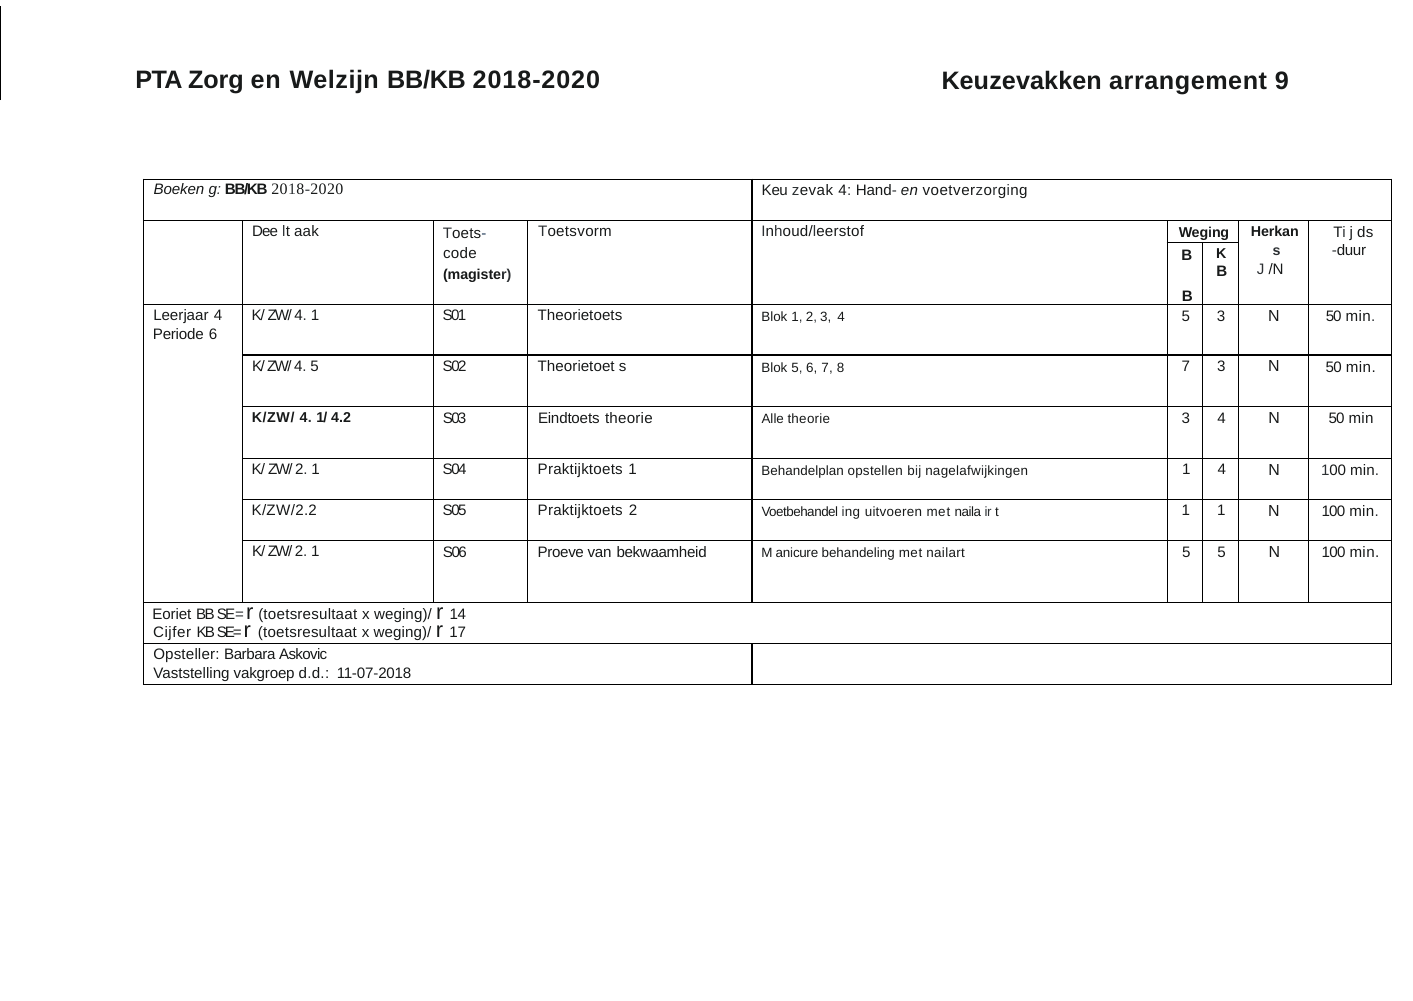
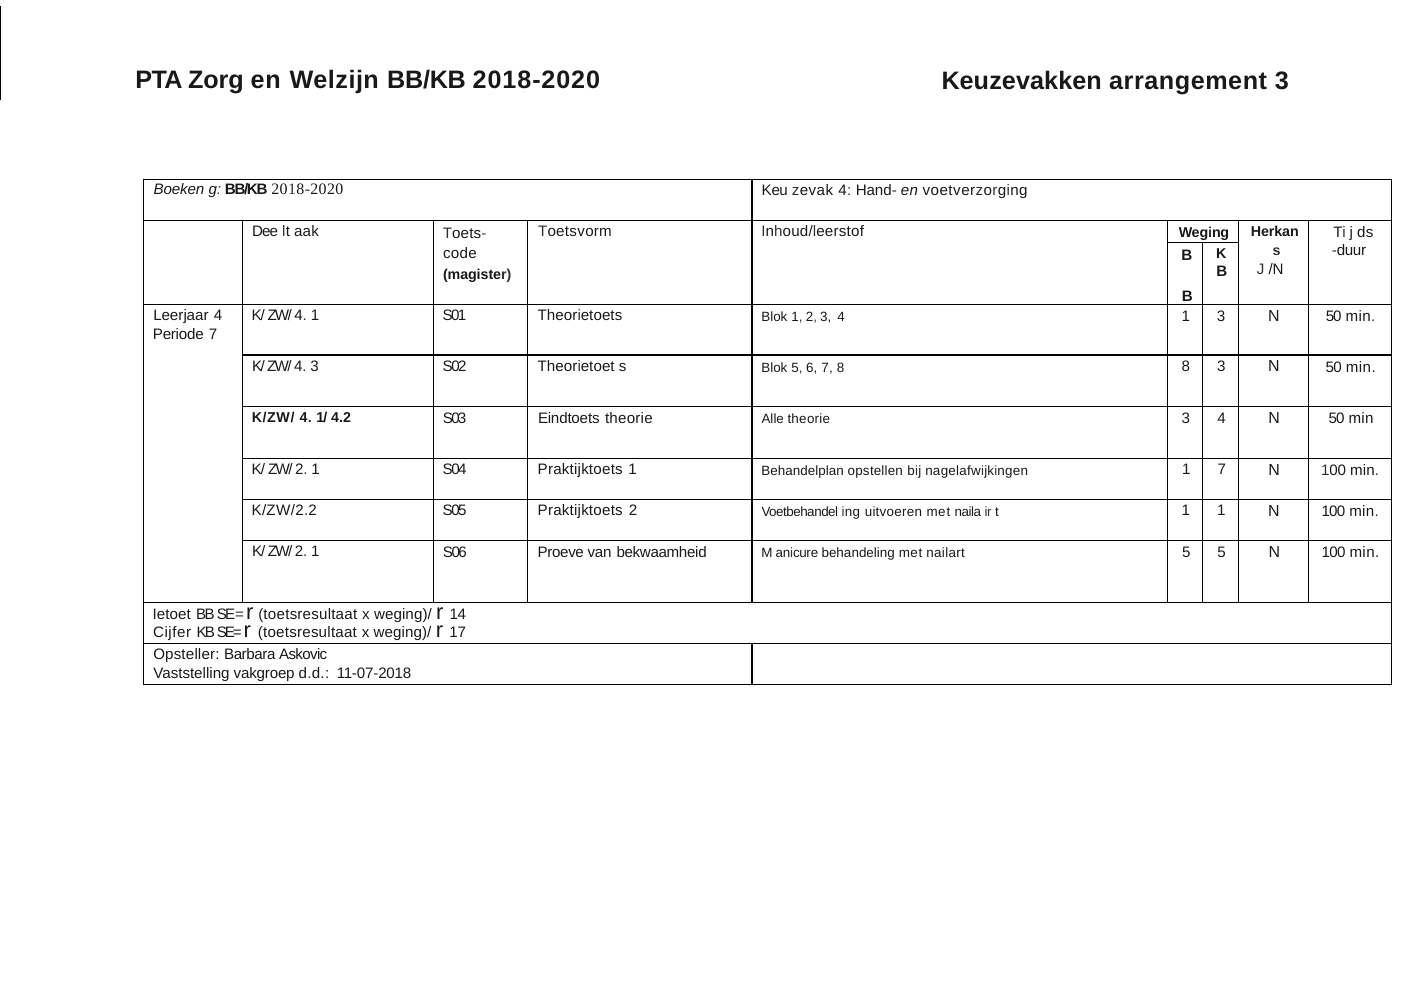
arrangement 9: 9 -> 3 (1282, 81)
3 4 5: 5 -> 1 (1186, 316)
Periode 6: 6 -> 7 (213, 334)
ZW/ 4 5: 5 -> 3 (315, 366)
8 7: 7 -> 8 (1186, 367)
1 4: 4 -> 7 (1222, 469)
Eoriet: Eoriet -> Ietoet (172, 614)
